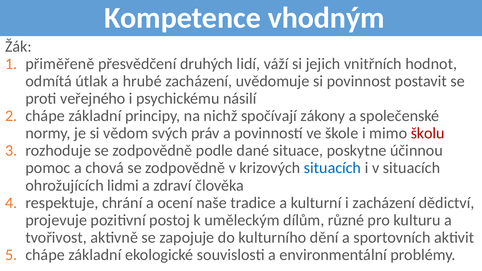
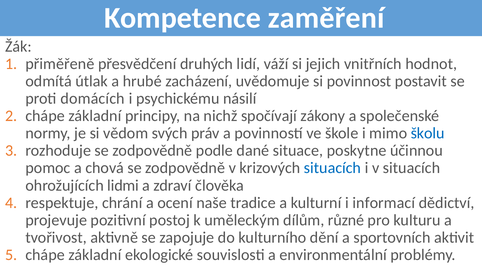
vhodným: vhodným -> zaměření (326, 18)
veřejného: veřejného -> domácích (93, 99)
školu colour: red -> blue (428, 133)
i zacházení: zacházení -> informací (384, 203)
